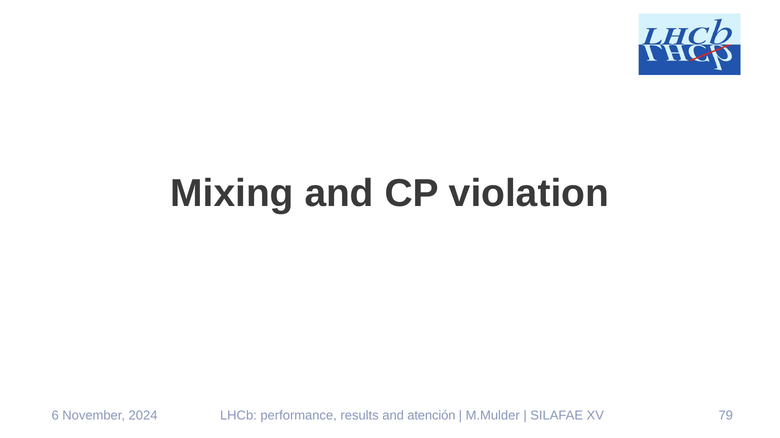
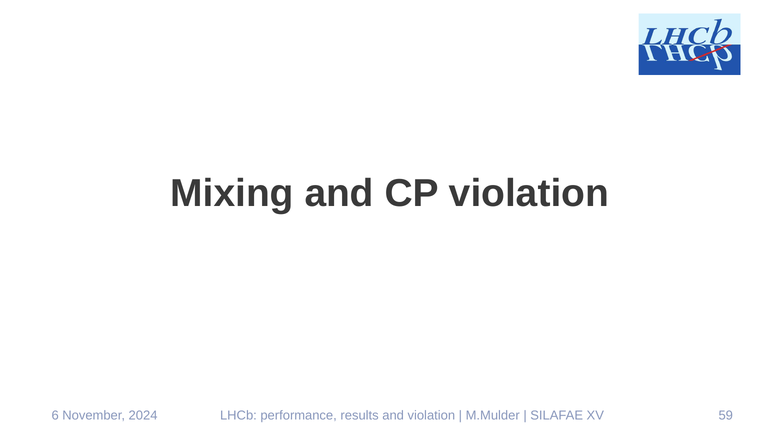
and atención: atención -> violation (431, 416)
79: 79 -> 59 (726, 416)
